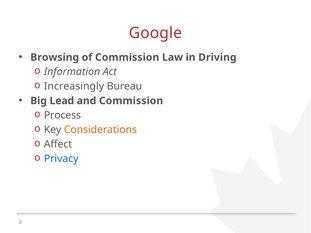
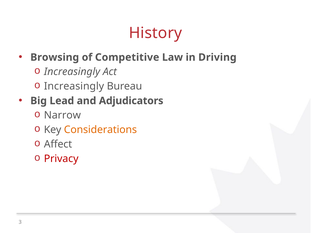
Google: Google -> History (155, 33)
of Commission: Commission -> Competitive (127, 57)
Information: Information -> Increasingly (72, 72)
and Commission: Commission -> Adjudicators (131, 101)
Process: Process -> Narrow (62, 115)
Privacy colour: blue -> red (61, 159)
